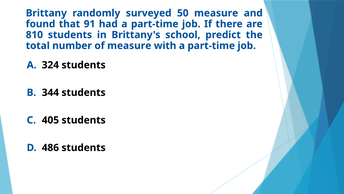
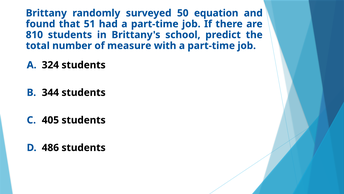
50 measure: measure -> equation (216, 13)
91: 91 -> 51 (90, 24)
